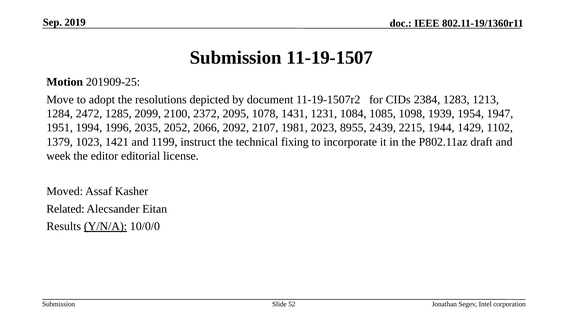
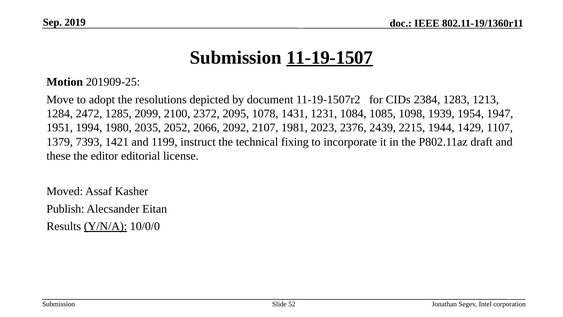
11-19-1507 underline: none -> present (330, 58)
1996: 1996 -> 1980 (118, 128)
8955: 8955 -> 2376 (353, 128)
1102: 1102 -> 1107 (500, 128)
1023: 1023 -> 7393 (89, 142)
week: week -> these (59, 156)
Related: Related -> Publish (65, 209)
